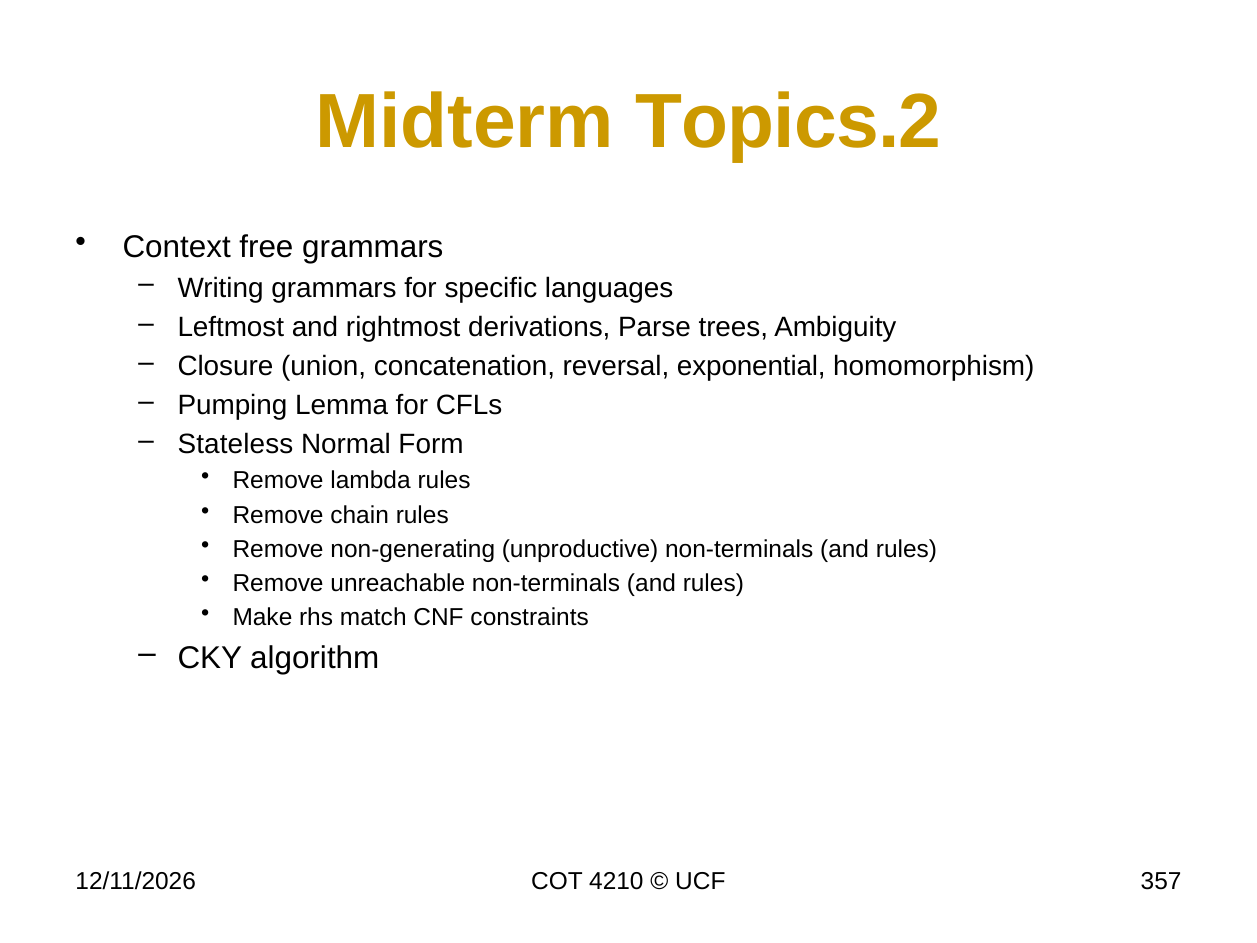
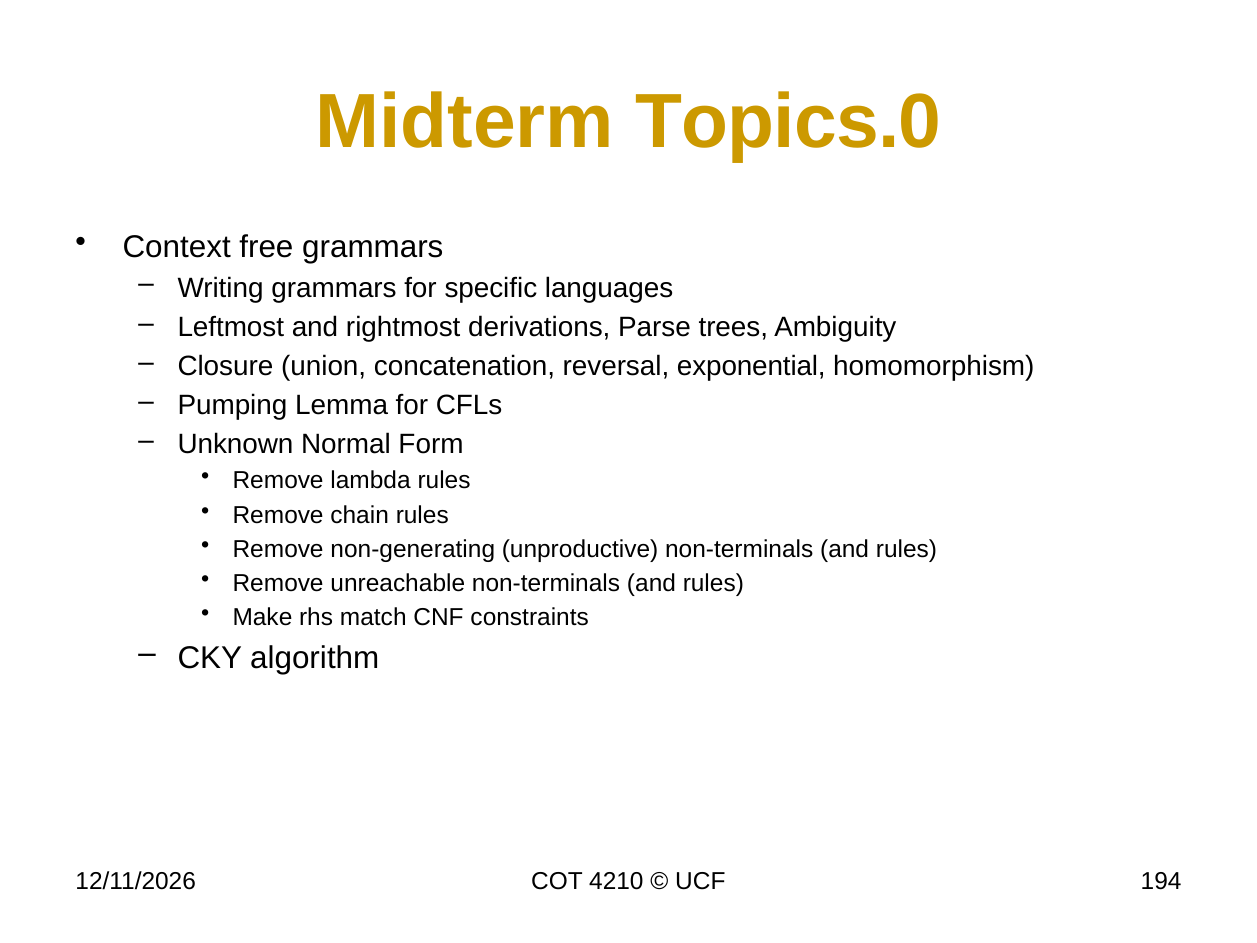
Topics.2: Topics.2 -> Topics.0 (788, 122)
Stateless: Stateless -> Unknown (236, 445)
357: 357 -> 194 (1161, 881)
